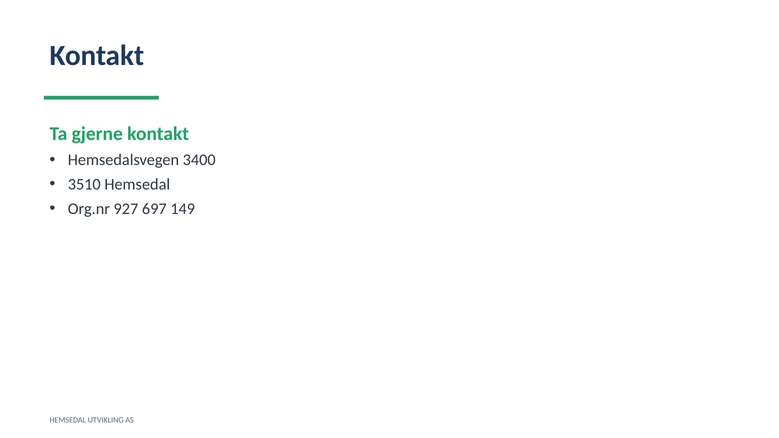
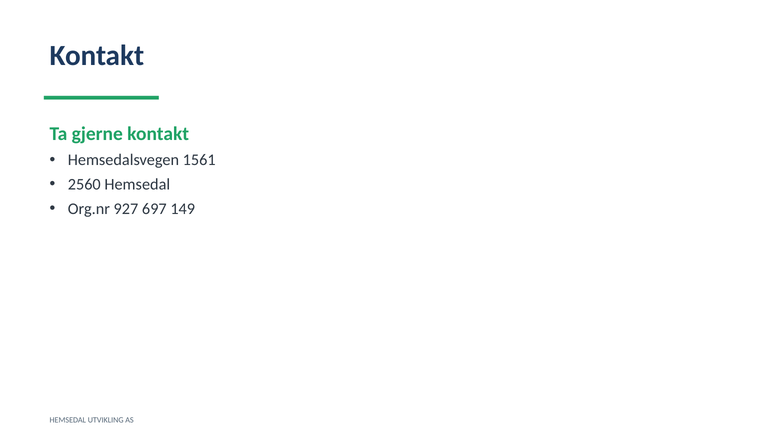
3400: 3400 -> 1561 (199, 160)
3510: 3510 -> 2560 (84, 185)
